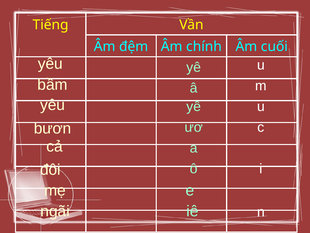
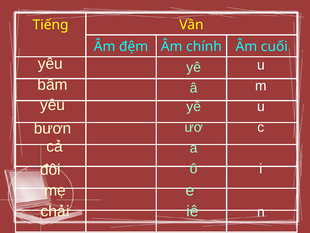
ngãi: ngãi -> chải (55, 211)
